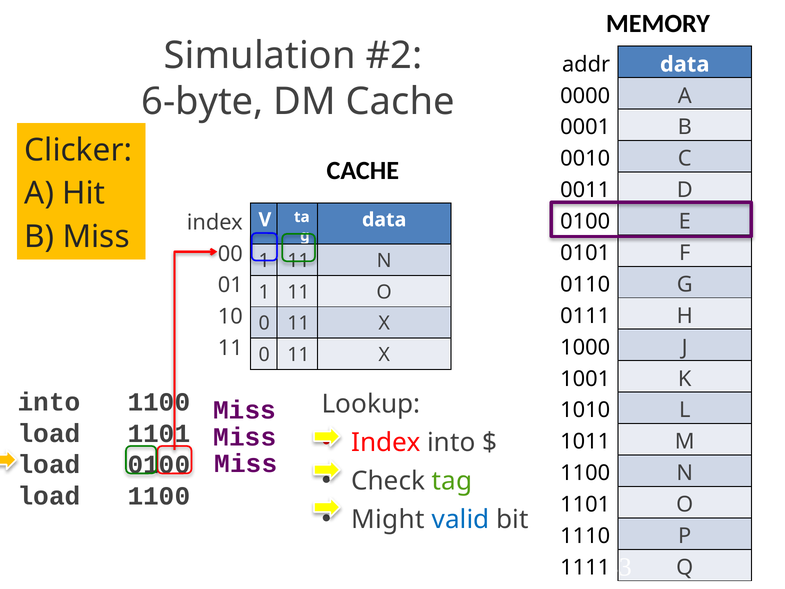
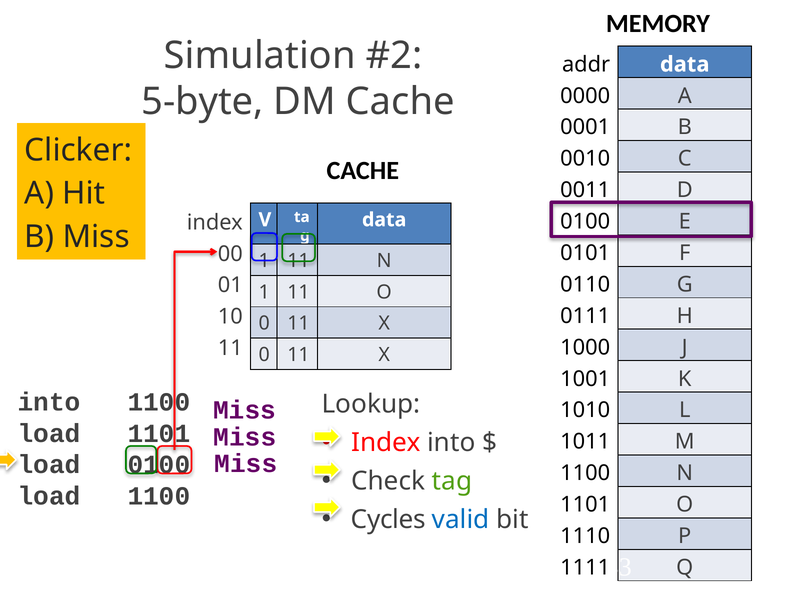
6-byte: 6-byte -> 5-byte (202, 101)
Might: Might -> Cycles (388, 519)
